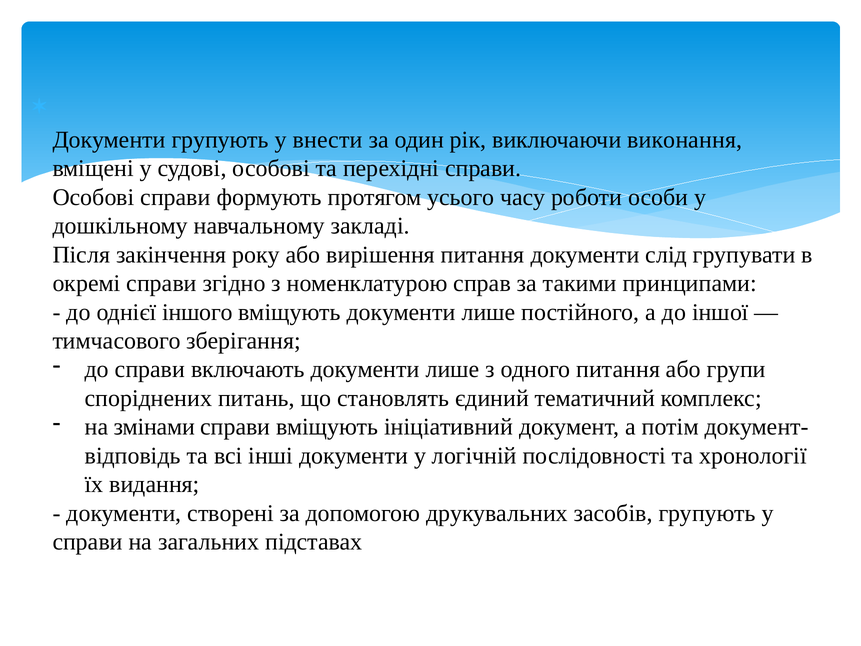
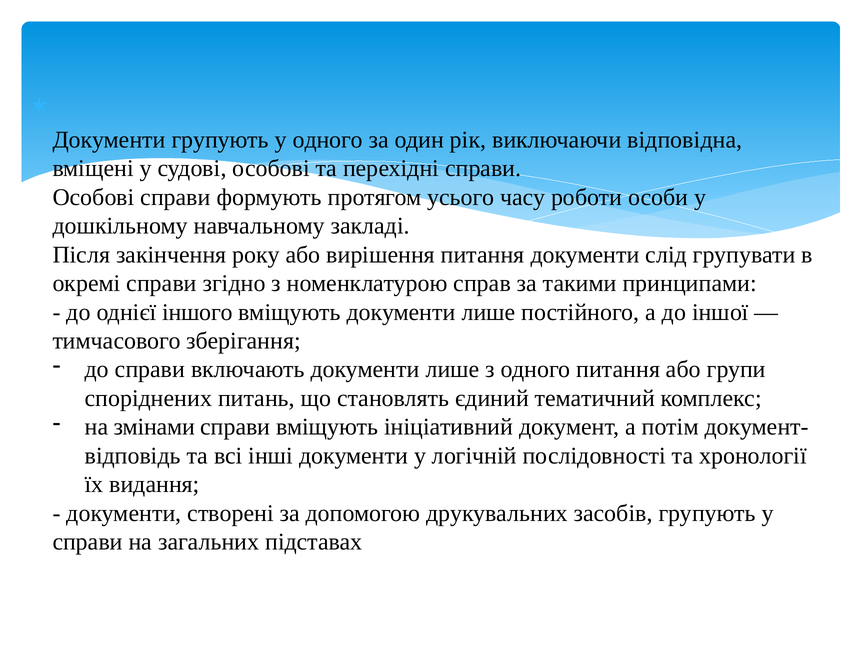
у внести: внести -> одного (328, 140)
виконання: виконання -> відповідна (685, 140)
